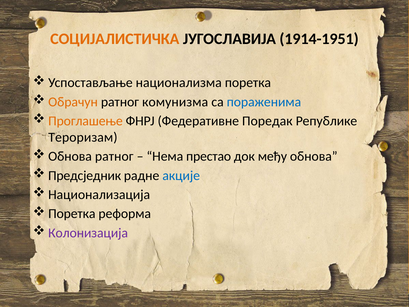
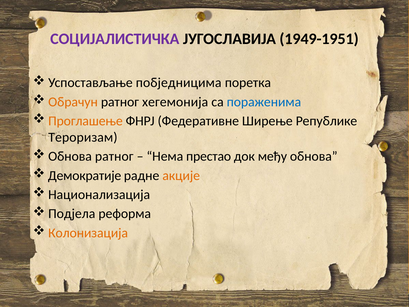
СОЦИЈАЛИСТИЧКА colour: orange -> purple (115, 39)
1914-1951: 1914-1951 -> 1949-1951 (319, 39)
национализма: национализма -> побједницима (179, 83)
комунизма: комунизма -> хегемонија (175, 102)
Поредак: Поредак -> Ширење (267, 121)
Предсједник: Предсједник -> Демократије (85, 175)
акције colour: blue -> orange (181, 175)
Поретка: Поретка -> Подјела (72, 214)
Колонизација colour: purple -> orange (88, 233)
